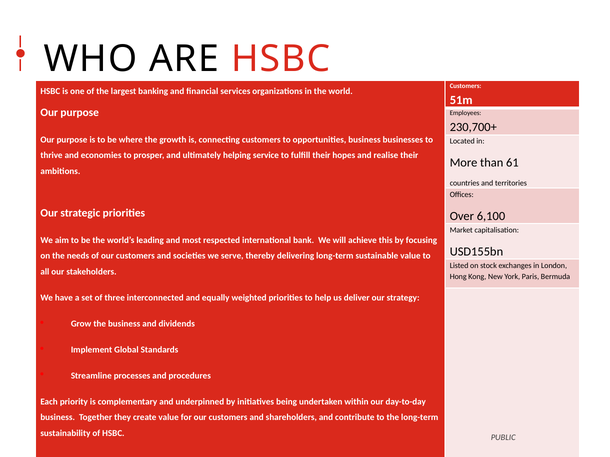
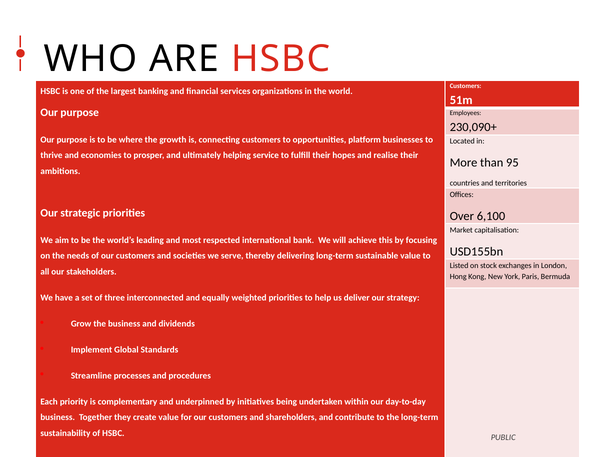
230,700+: 230,700+ -> 230,090+ (473, 127)
opportunities business: business -> platform (365, 140)
61: 61 -> 95 (512, 163)
